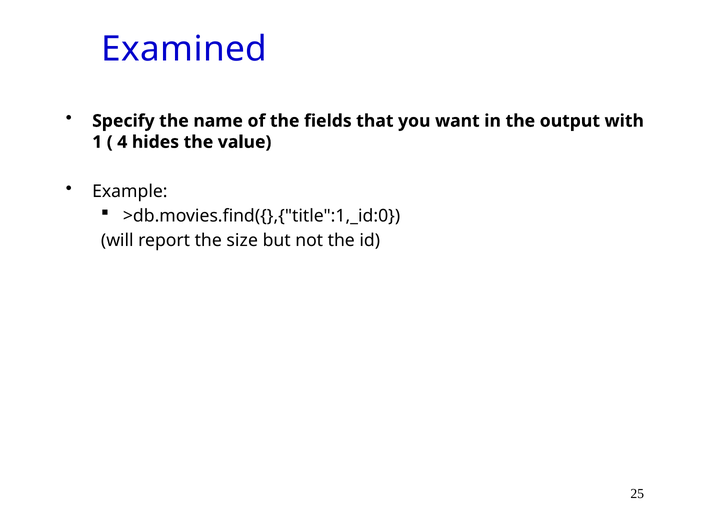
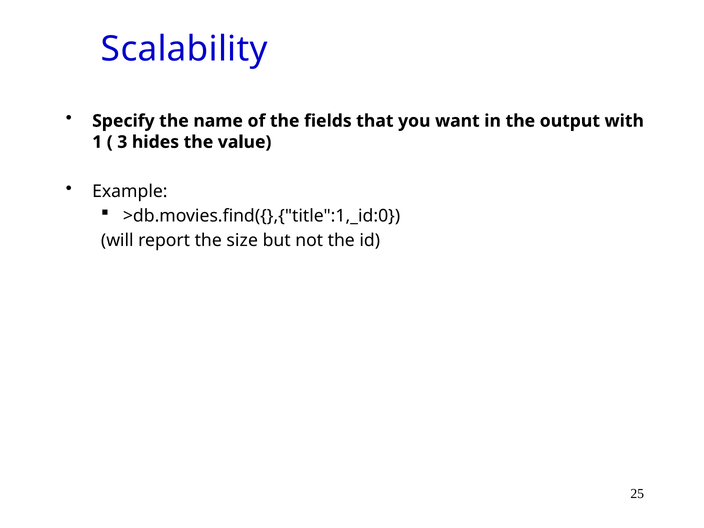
Examined: Examined -> Scalability (184, 49)
4: 4 -> 3 (122, 142)
